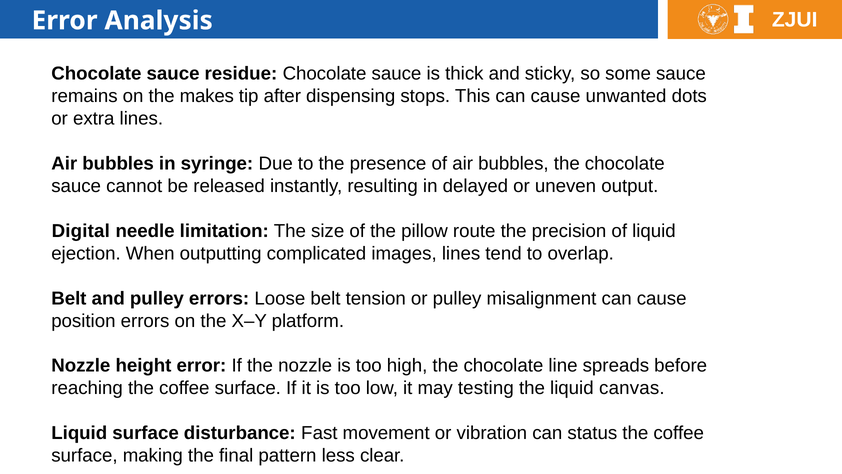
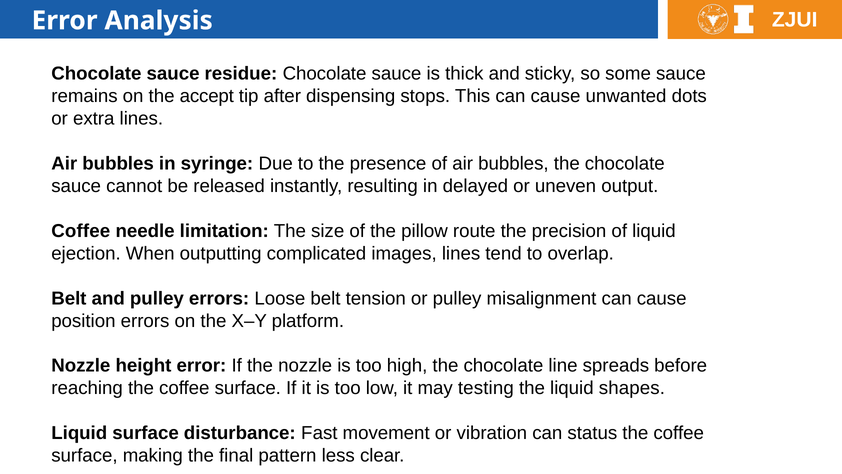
makes: makes -> accept (207, 96)
Digital: Digital -> Coffee (81, 231)
canvas: canvas -> shapes (632, 388)
